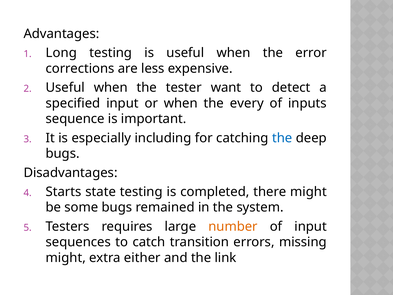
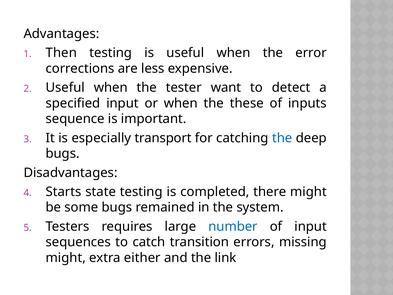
Long: Long -> Then (61, 53)
every: every -> these (247, 103)
including: including -> transport (163, 138)
number colour: orange -> blue (233, 226)
